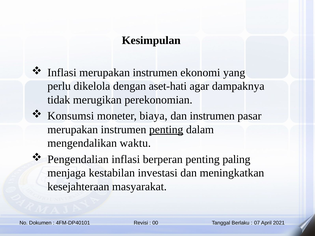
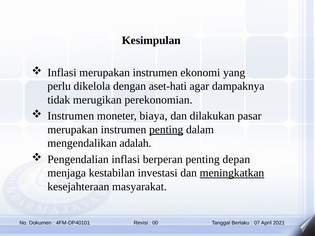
Konsumsi: Konsumsi -> Instrumen (71, 116)
dan instrumen: instrumen -> dilakukan (212, 116)
waktu: waktu -> adalah (135, 143)
paling: paling -> depan (236, 159)
meningkatkan underline: none -> present (232, 173)
